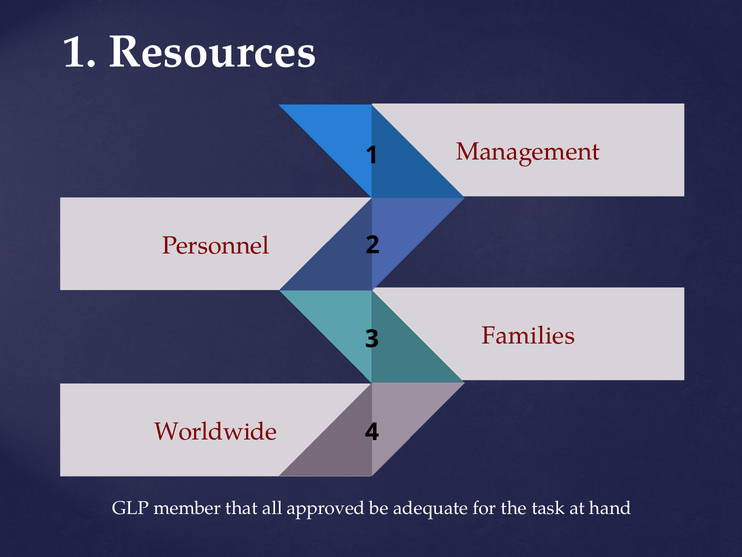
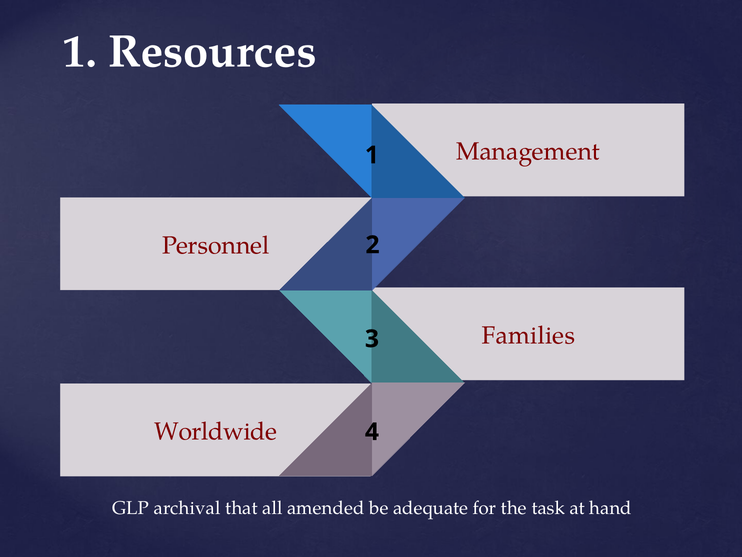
member: member -> archival (187, 507)
approved: approved -> amended (326, 507)
